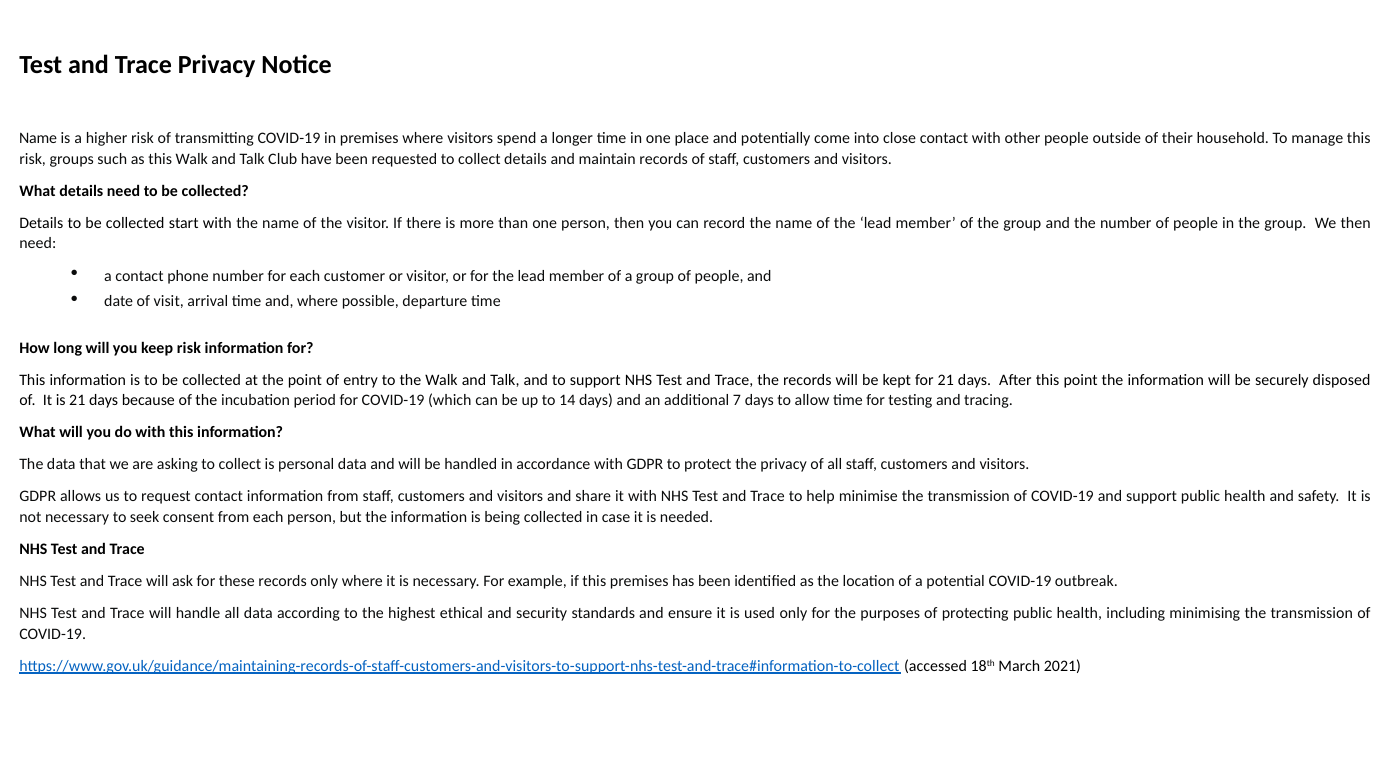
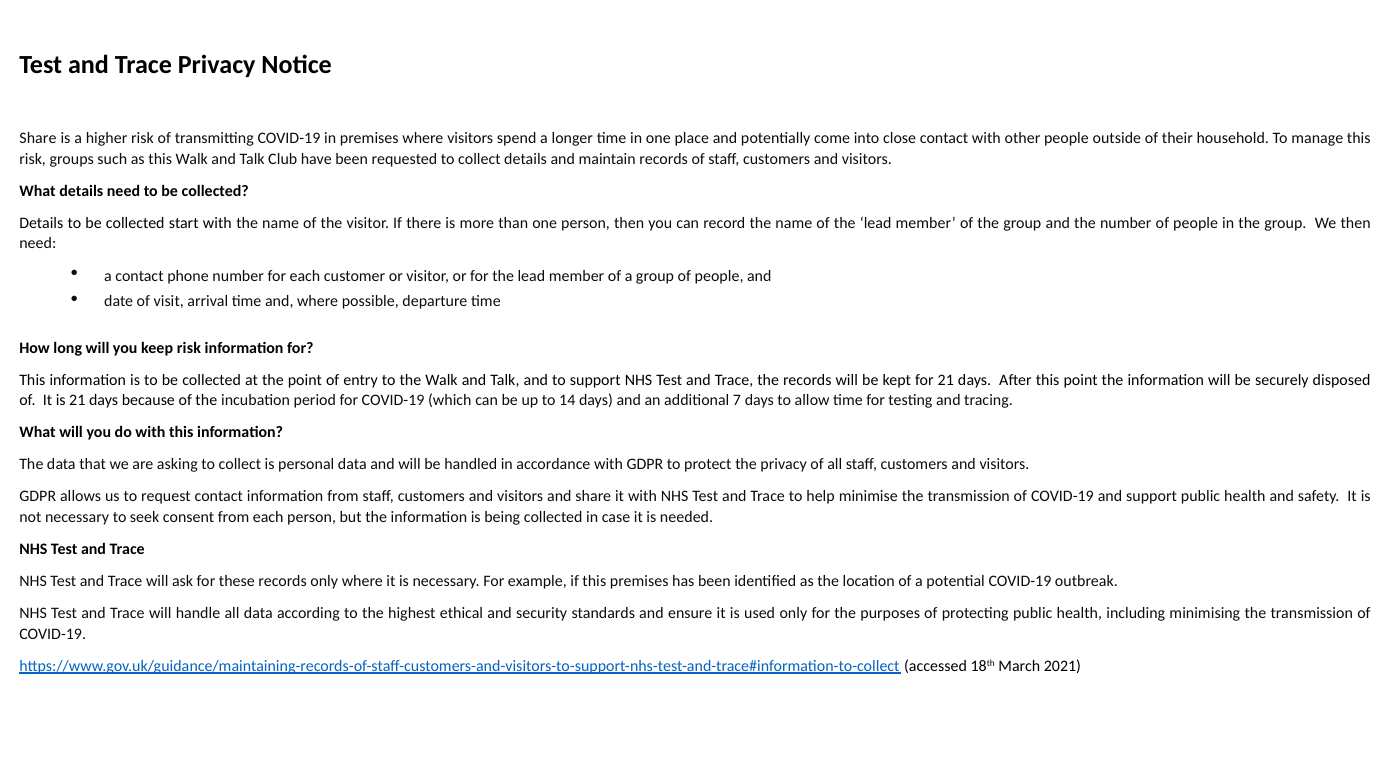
Name: Name -> Share (38, 139)
